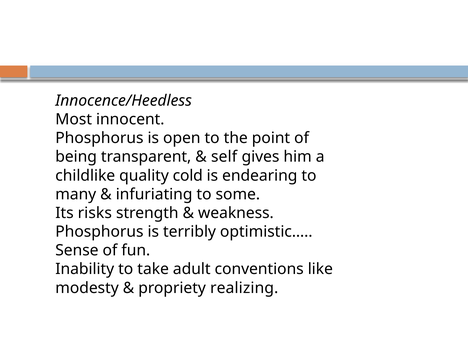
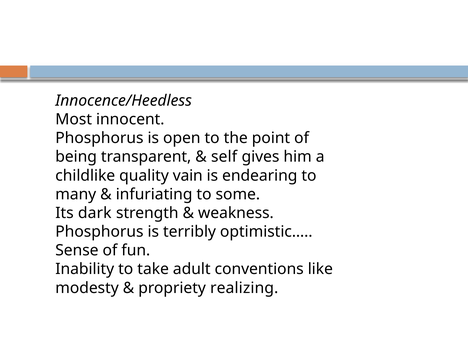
cold: cold -> vain (188, 176)
risks: risks -> dark (95, 213)
